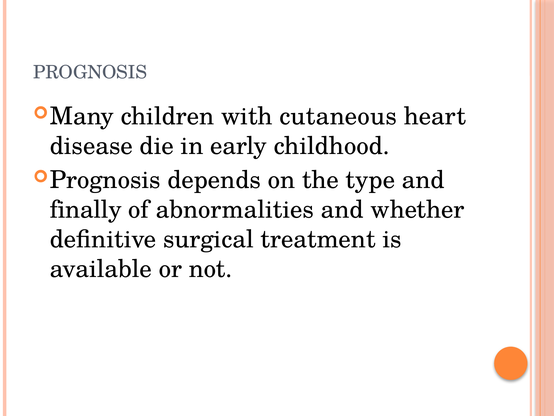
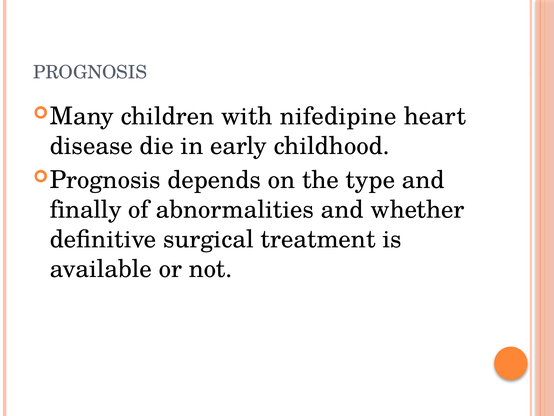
cutaneous: cutaneous -> nifedipine (338, 116)
